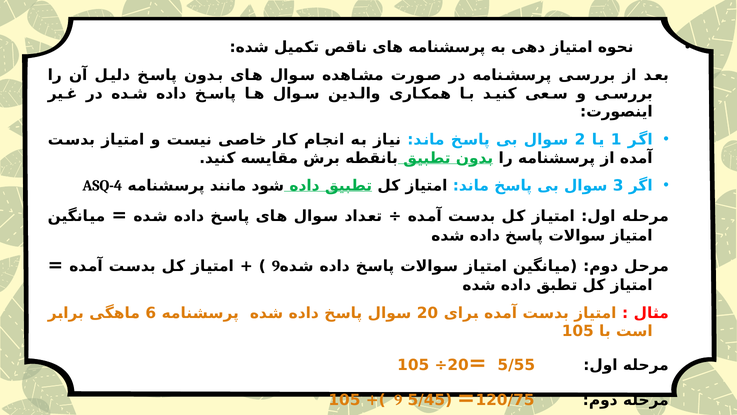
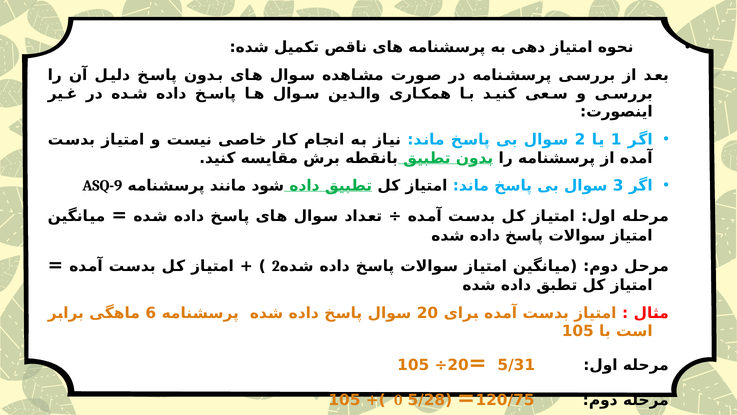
ASQ-4: ASQ-4 -> ASQ-9 (102, 185)
9: 9 -> 2 (276, 266)
5/55: 5/55 -> 5/31 (516, 365)
9: 9 -> 0 (398, 400)
5/45: 5/45 -> 5/28 (426, 400)
